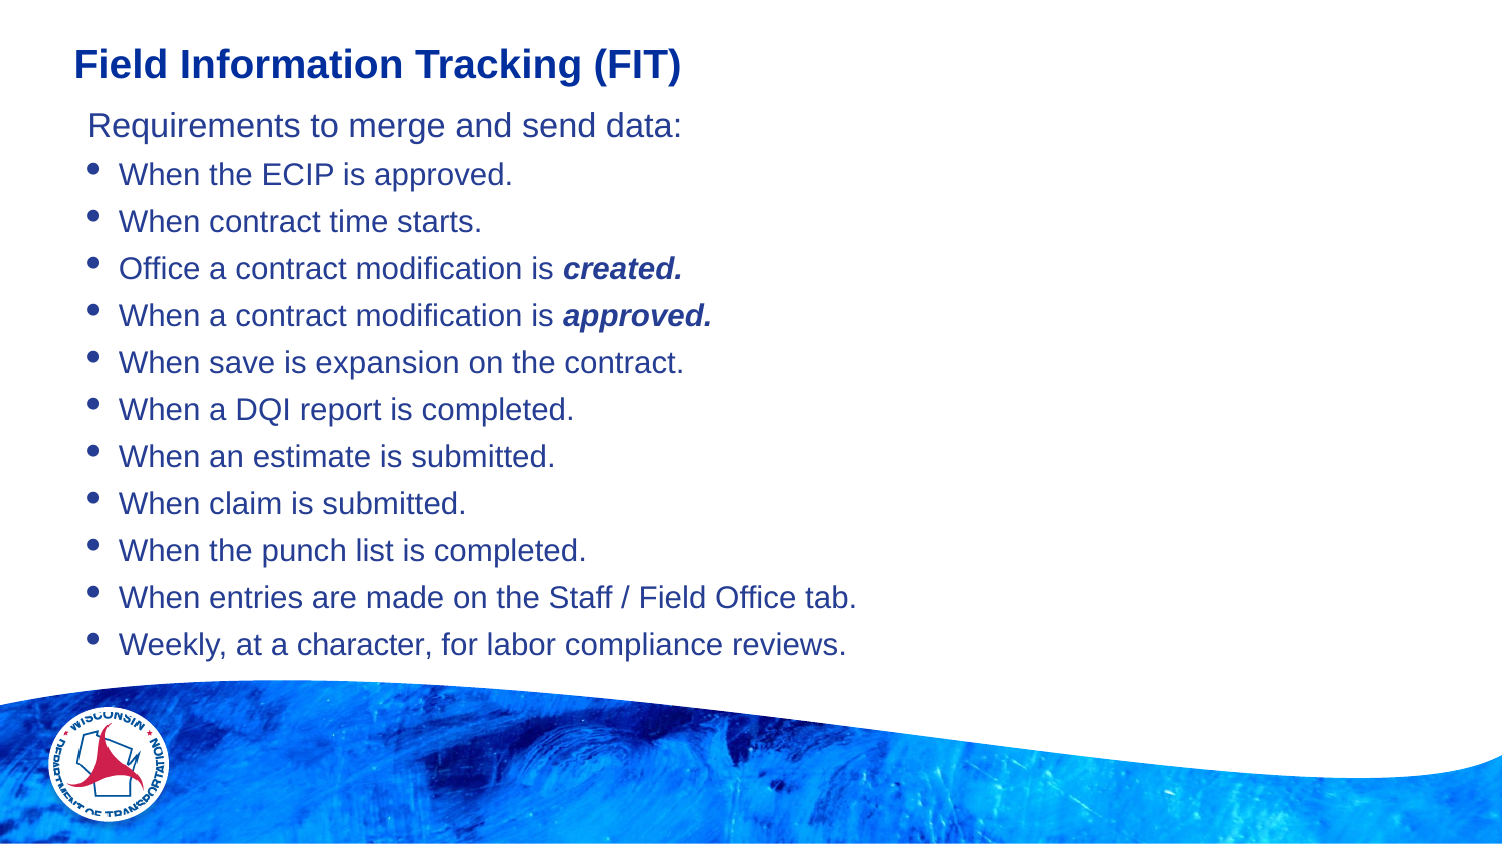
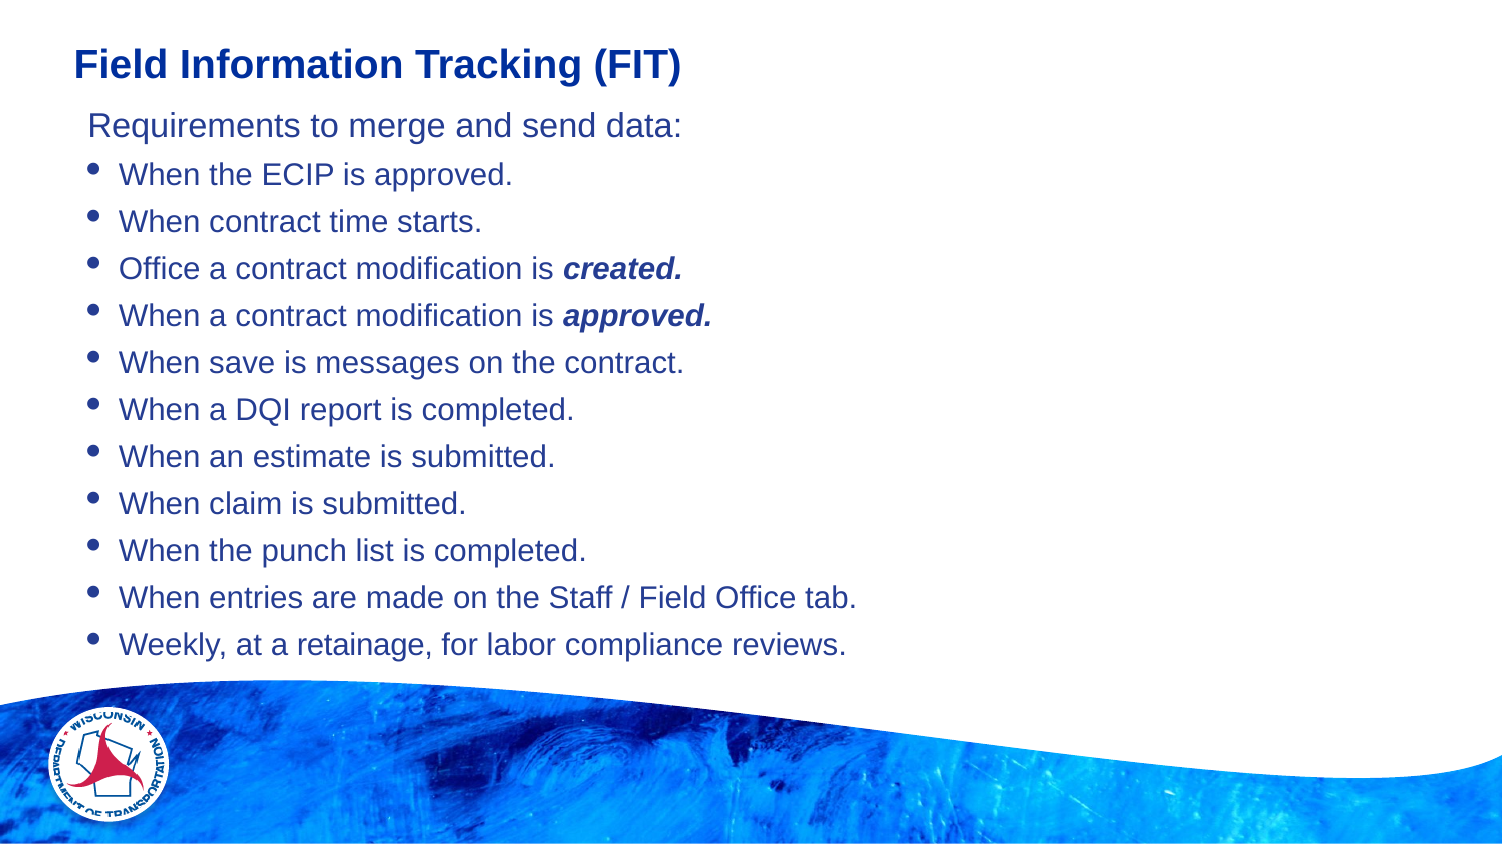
expansion: expansion -> messages (388, 363)
character: character -> retainage (365, 645)
